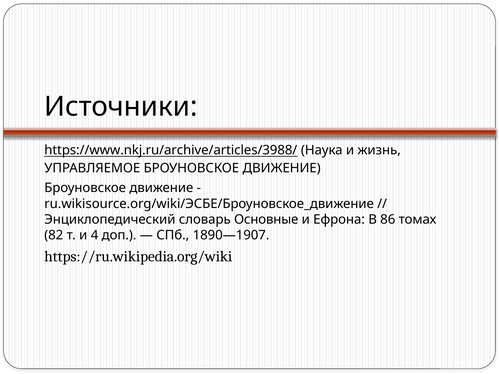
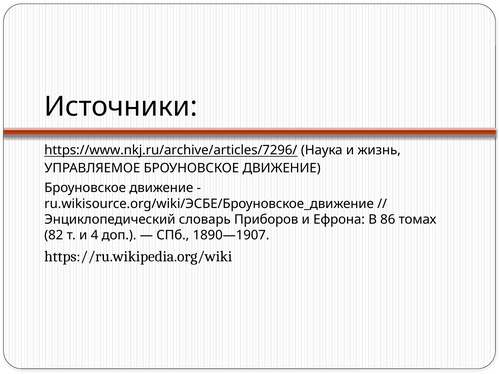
https://www.nkj.ru/archive/articles/3988/: https://www.nkj.ru/archive/articles/3988/ -> https://www.nkj.ru/archive/articles/7296/ (171, 150)
Основные: Основные -> Приборов (266, 220)
